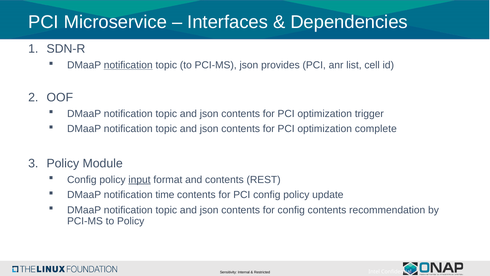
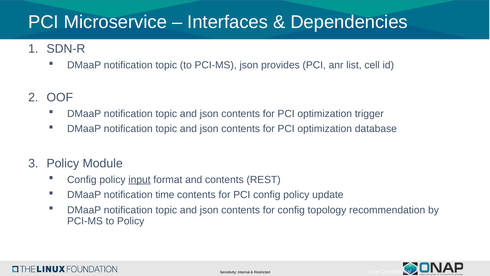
notification underline: present -> none (128, 65)
complete: complete -> database (376, 129)
config contents: contents -> topology (327, 210)
